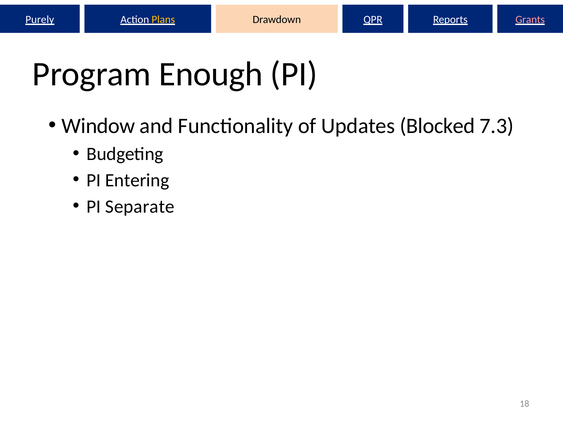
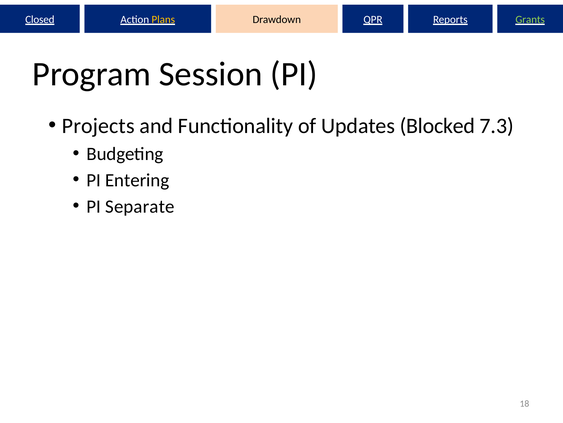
Purely: Purely -> Closed (40, 20)
Grants colour: pink -> light green (530, 20)
Enough: Enough -> Session (211, 74)
Window: Window -> Projects (98, 126)
